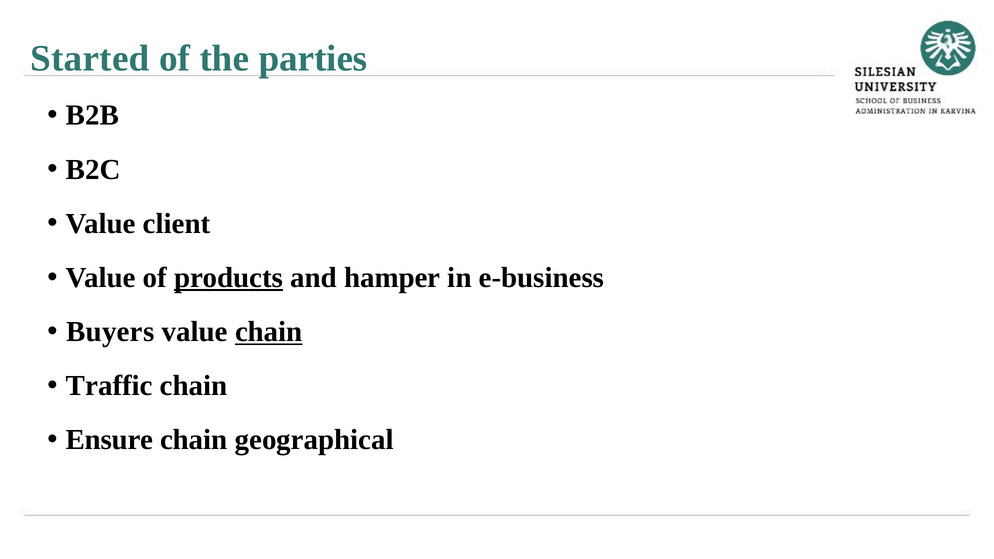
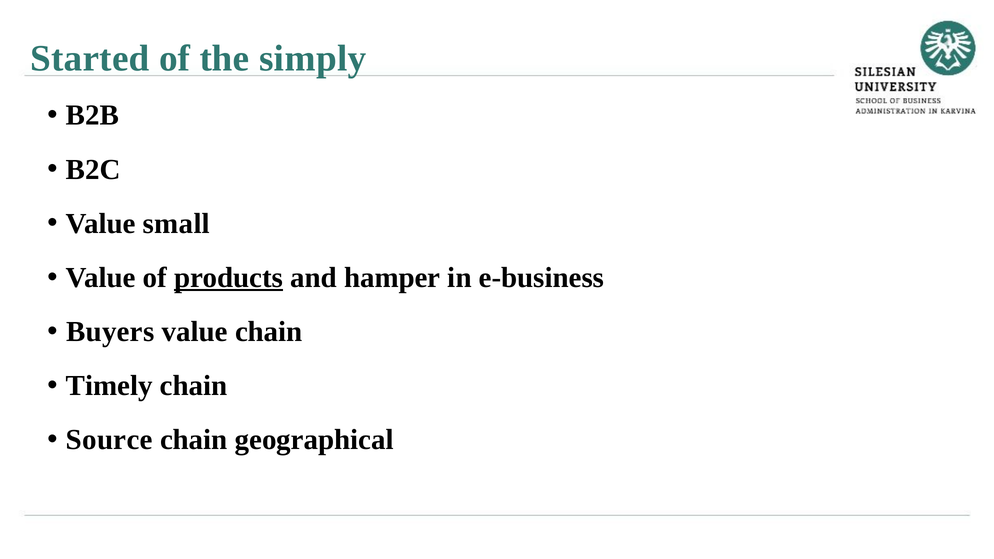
parties: parties -> simply (313, 58)
client: client -> small (176, 224)
chain underline: present -> none (269, 332)
Traffic: Traffic -> Timely (109, 386)
Ensure: Ensure -> Source (109, 440)
